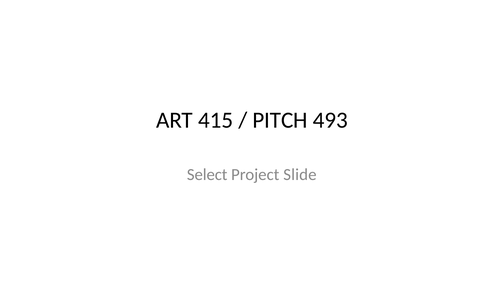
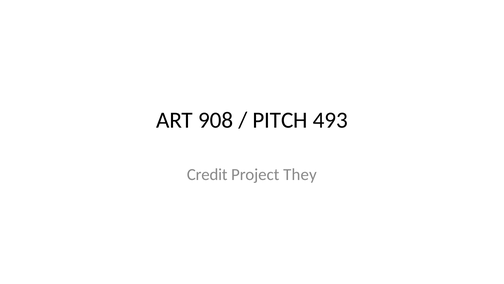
415: 415 -> 908 (216, 120)
Select: Select -> Credit (207, 174)
Slide: Slide -> They (300, 174)
